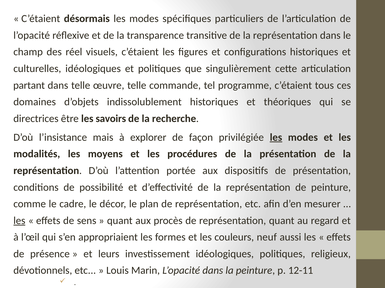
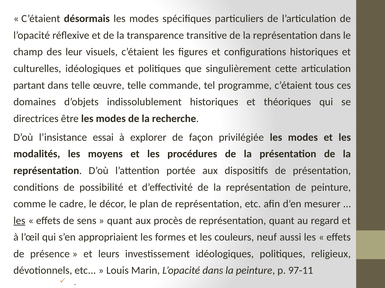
réel: réel -> leur (74, 52)
savoirs: savoirs -> modes (111, 119)
mais: mais -> essai (103, 138)
les underline: present -> none (276, 138)
12-11: 12-11 -> 97-11 (301, 271)
